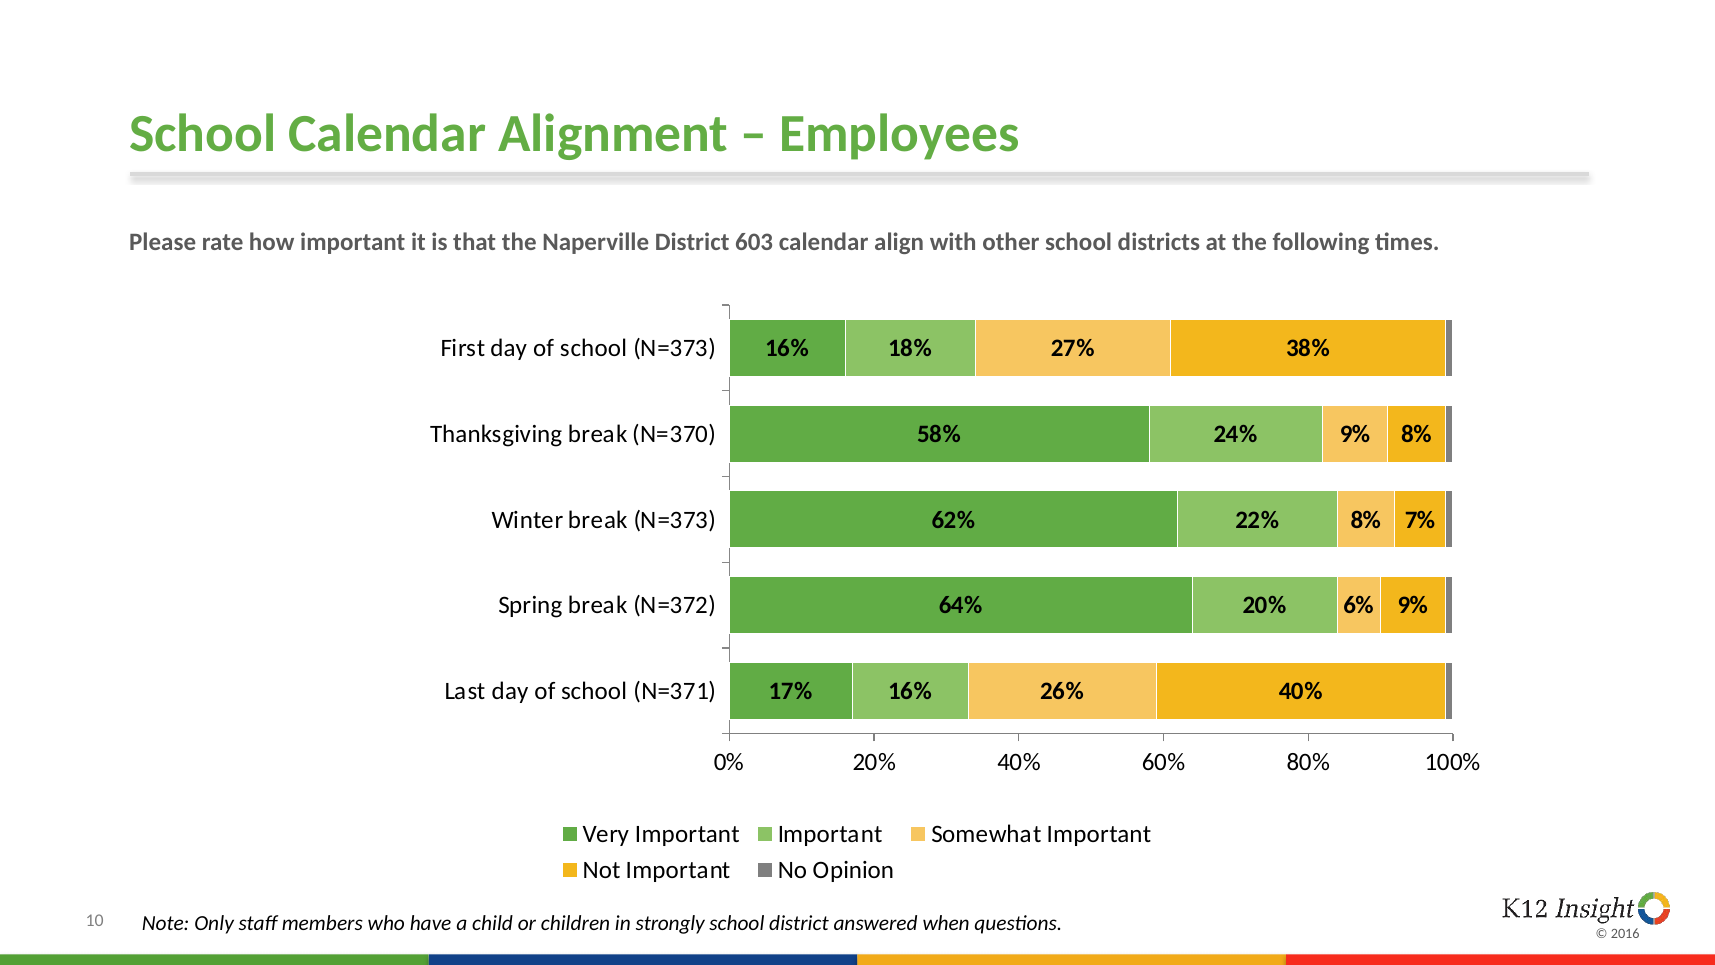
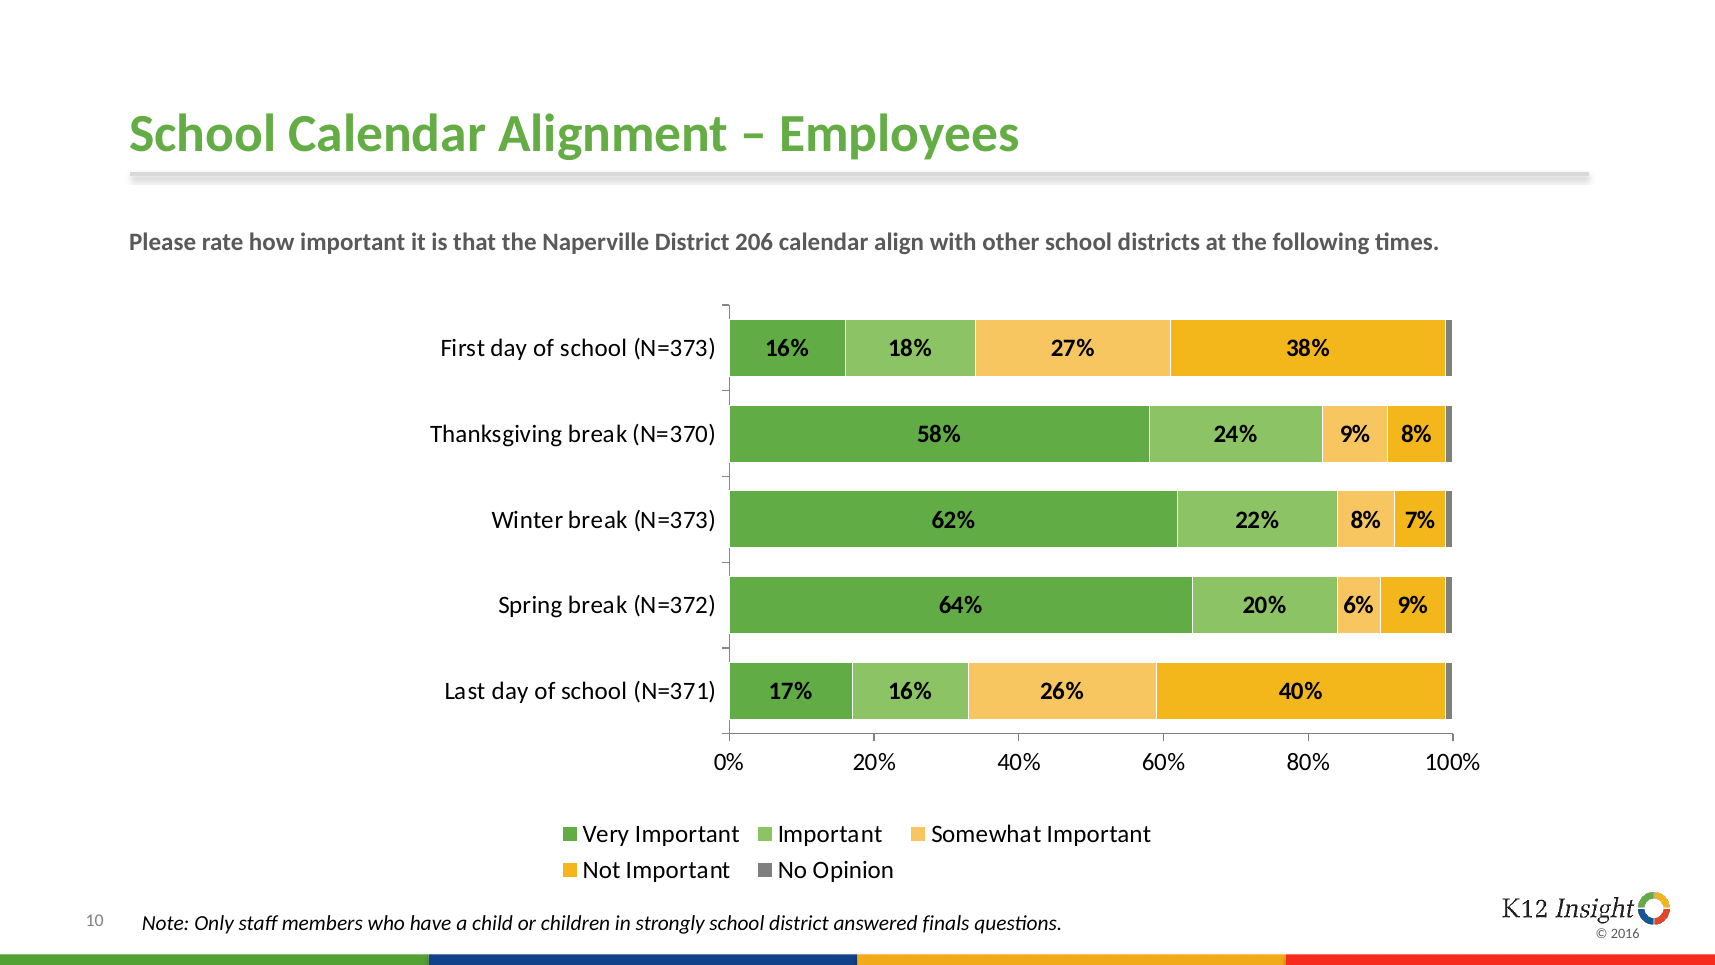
603: 603 -> 206 (754, 242)
when: when -> finals (946, 923)
